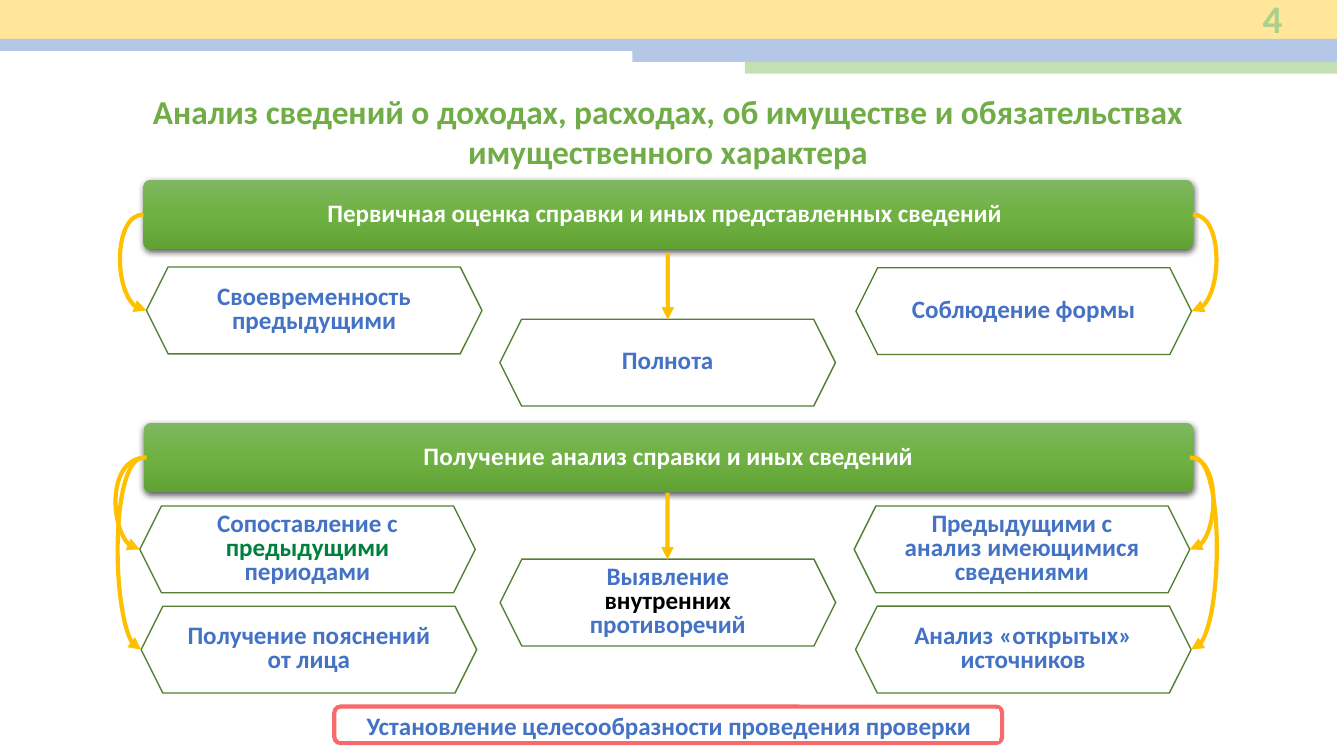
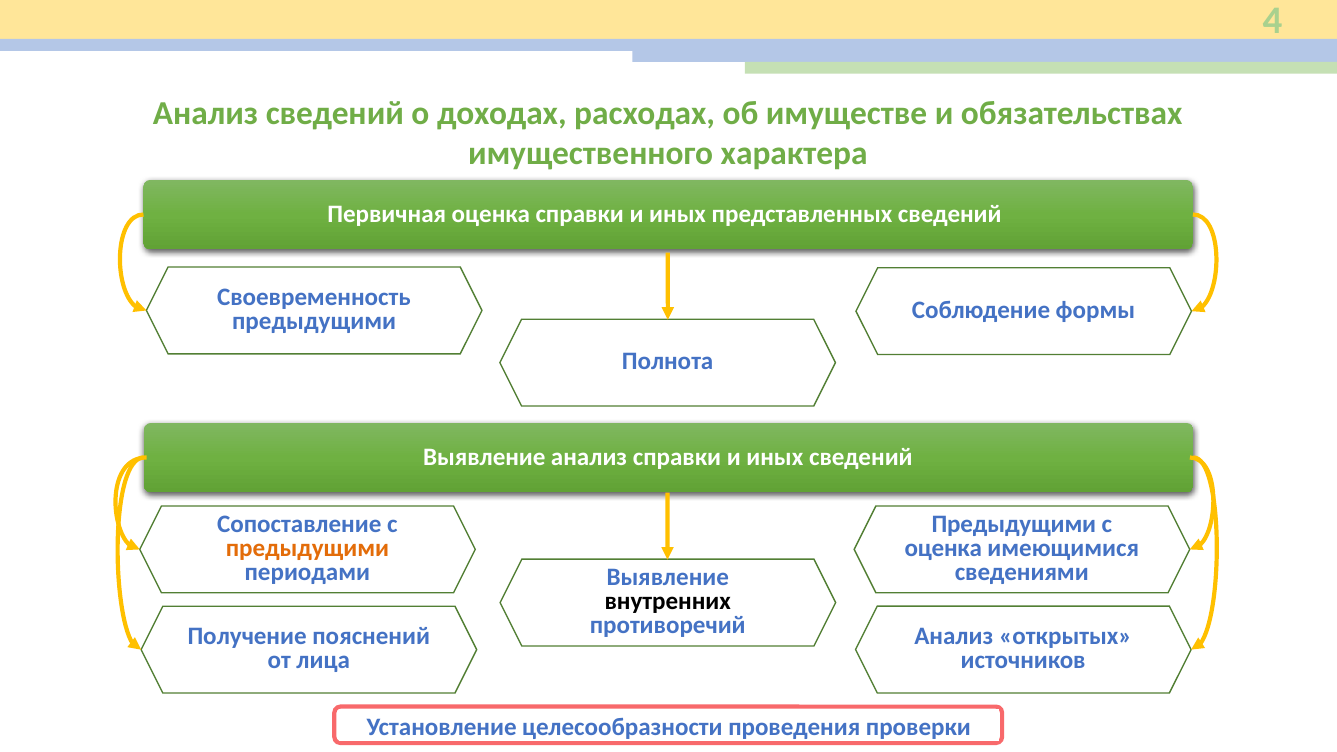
Получение: Получение -> Выявление (484, 457)
предыдущими colour: green -> orange (307, 548)
анализ: анализ -> оценка (943, 548)
